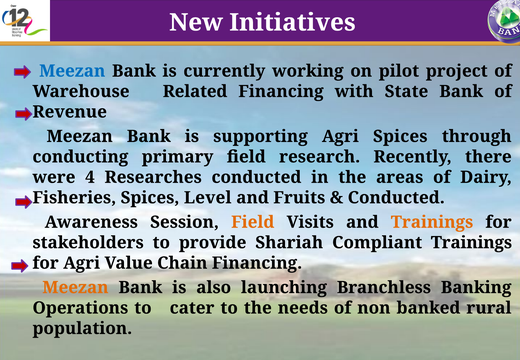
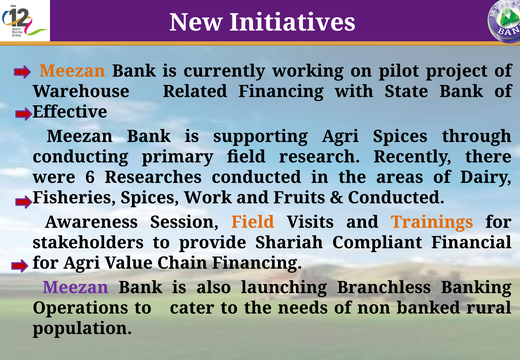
Meezan colour: blue -> orange (72, 71)
Revenue: Revenue -> Effective (70, 112)
4: 4 -> 6 (90, 177)
Level: Level -> Work (208, 198)
Compliant Trainings: Trainings -> Financial (471, 243)
Meezan colour: orange -> purple (75, 288)
